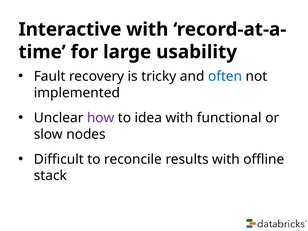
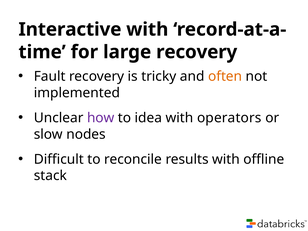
large usability: usability -> recovery (197, 52)
often colour: blue -> orange (225, 76)
functional: functional -> operators (229, 118)
